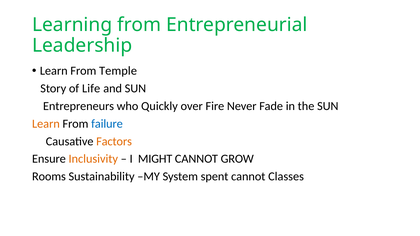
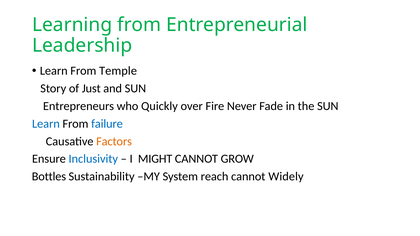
Life: Life -> Just (91, 89)
Learn colour: orange -> blue (46, 124)
Inclusivity colour: orange -> blue (93, 159)
Rooms: Rooms -> Bottles (49, 177)
spent: spent -> reach (215, 177)
Classes: Classes -> Widely (286, 177)
